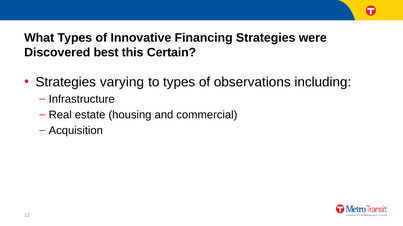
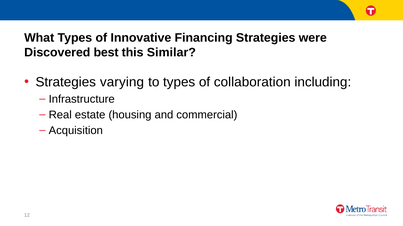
Certain: Certain -> Similar (171, 53)
observations: observations -> collaboration (252, 82)
